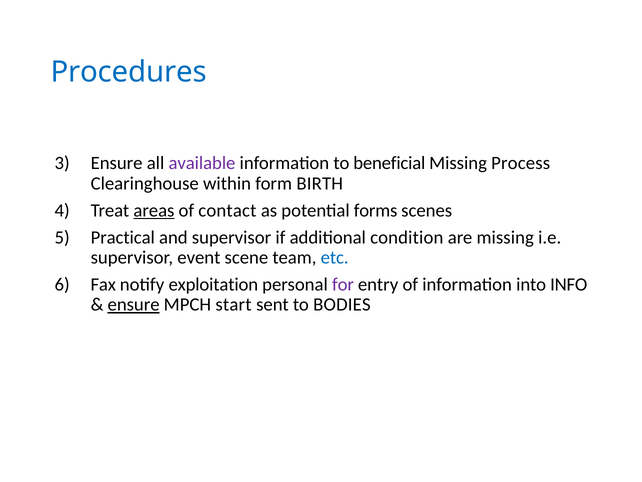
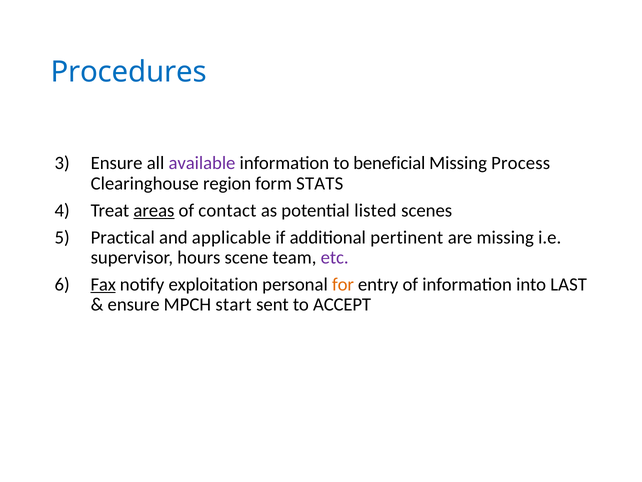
within: within -> region (227, 183)
BIRTH: BIRTH -> STATS (320, 183)
forms: forms -> listed (375, 210)
and supervisor: supervisor -> applicable (231, 237)
condition: condition -> pertinent (407, 237)
event: event -> hours (199, 257)
etc colour: blue -> purple (335, 257)
Fax underline: none -> present (103, 284)
for colour: purple -> orange (343, 284)
INFO: INFO -> LAST (569, 284)
ensure underline: present -> none (134, 304)
BODIES: BODIES -> ACCEPT (342, 304)
